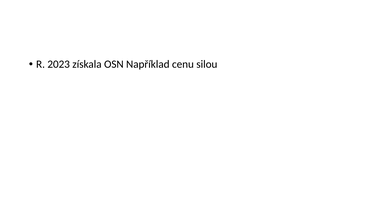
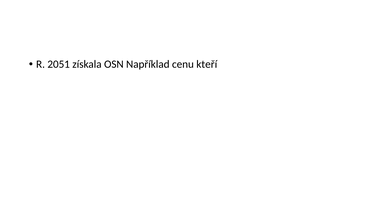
2023: 2023 -> 2051 (59, 64)
silou: silou -> kteří (207, 64)
